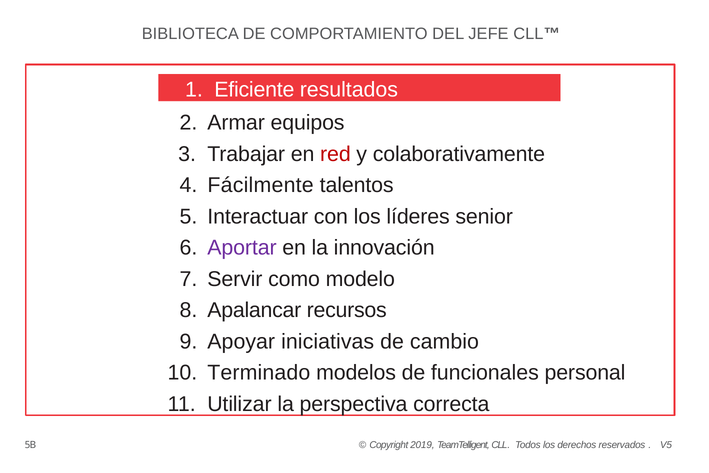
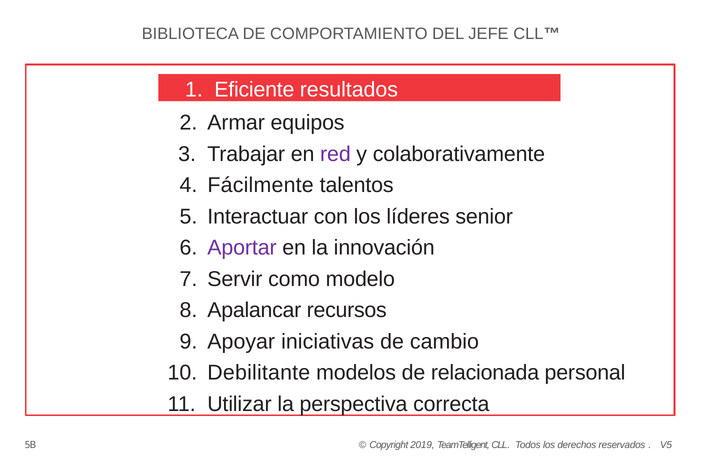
red colour: red -> purple (335, 154)
Terminado: Terminado -> Debilitante (259, 373)
funcionales: funcionales -> relacionada (485, 373)
